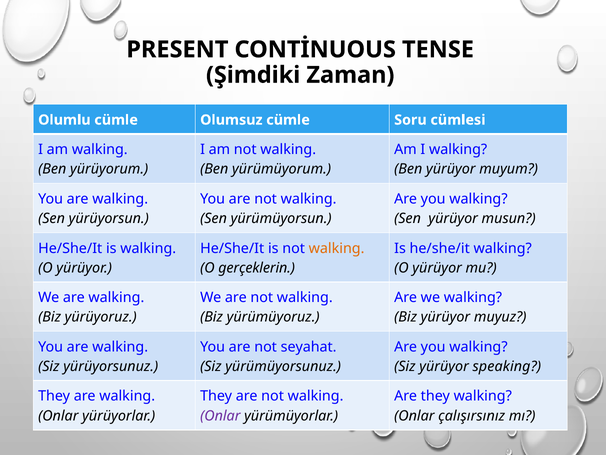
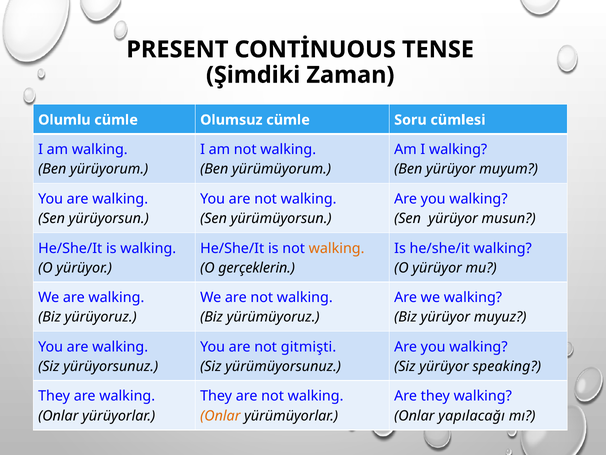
seyahat: seyahat -> gitmişti (309, 347)
Onlar colour: purple -> orange (220, 415)
çalışırsınız: çalışırsınız -> yapılacağı (472, 415)
